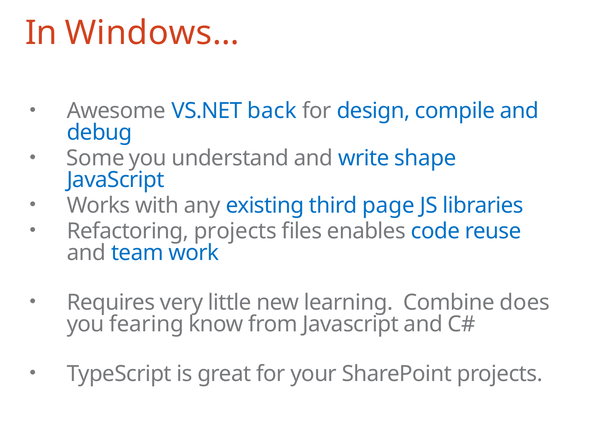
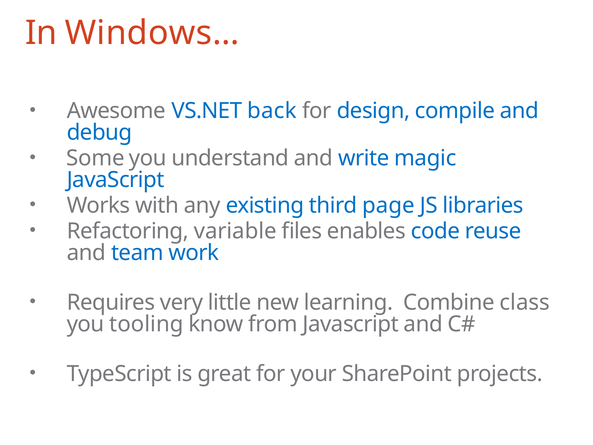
shape: shape -> magic (425, 158)
Refactoring projects: projects -> variable (235, 231)
does: does -> class (525, 302)
fearing: fearing -> tooling (146, 324)
